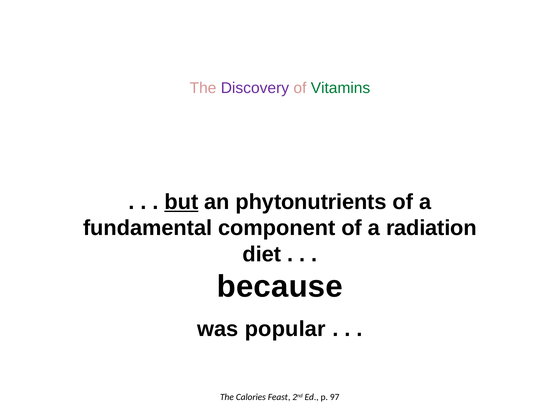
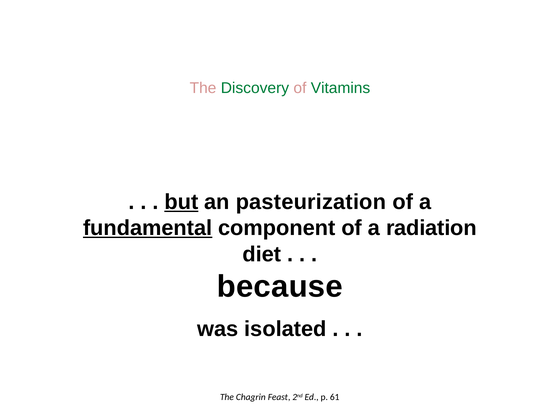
Discovery colour: purple -> green (255, 88)
phytonutrients: phytonutrients -> pasteurization (311, 202)
fundamental underline: none -> present (148, 228)
popular: popular -> isolated (285, 329)
Calories: Calories -> Chagrin (251, 397)
97: 97 -> 61 (335, 397)
